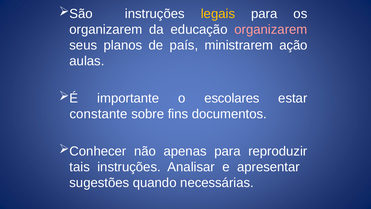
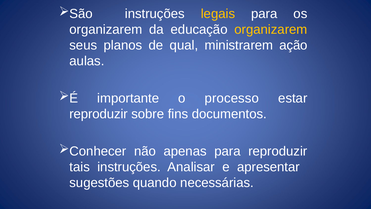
organizarem colour: pink -> yellow (271, 29)
país: país -> qual (184, 45)
escolares: escolares -> processo (232, 98)
constante: constante -> reproduzir (99, 114)
